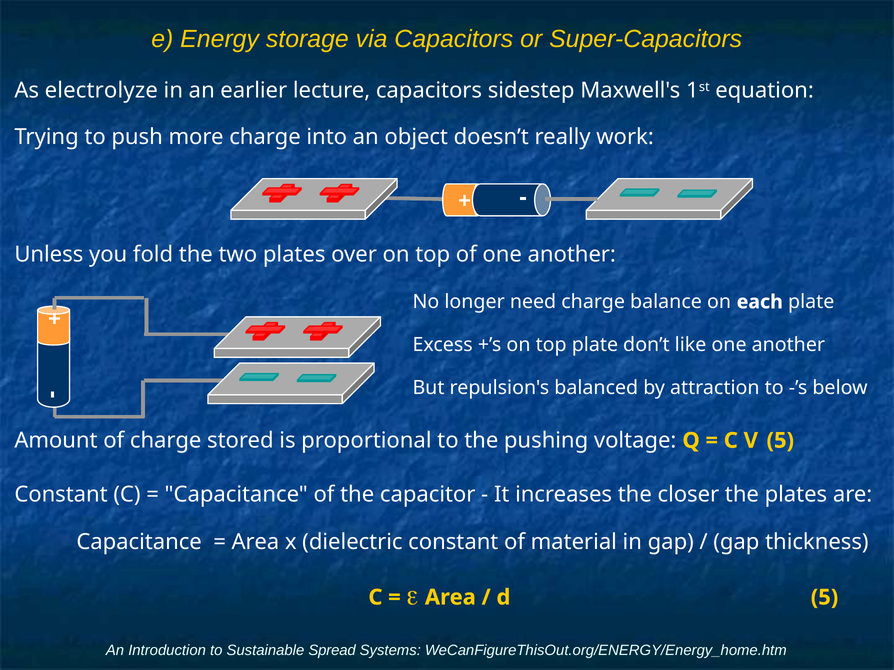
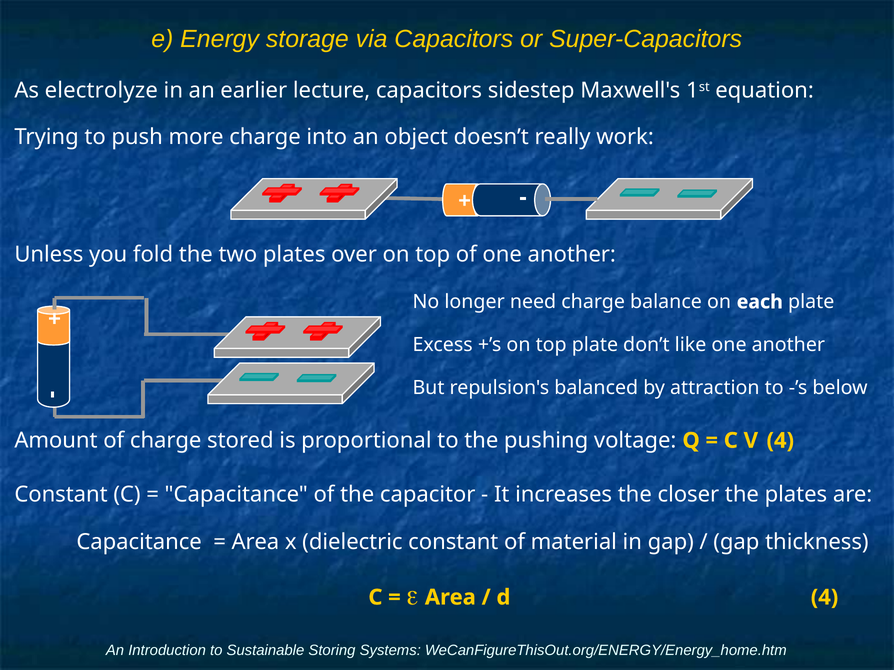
V 5: 5 -> 4 (780, 441)
d 5: 5 -> 4 (825, 598)
Spread: Spread -> Storing (332, 651)
